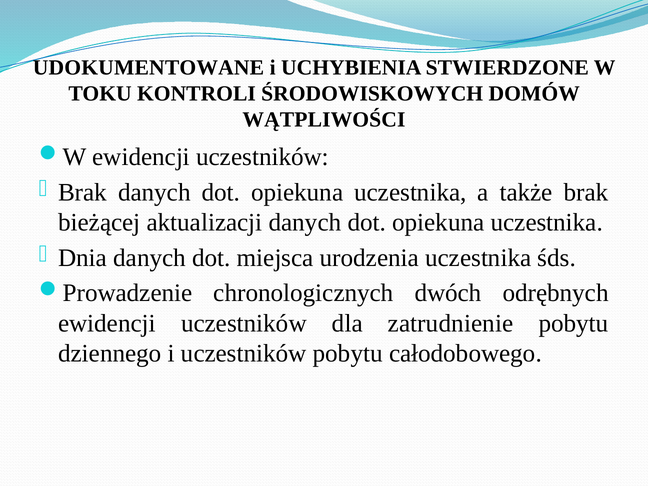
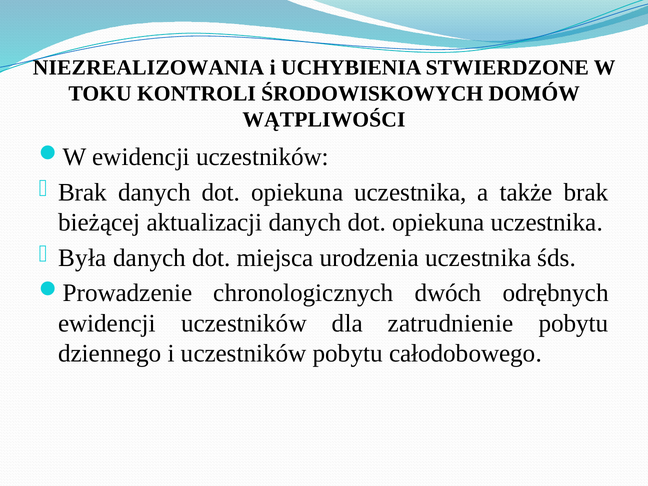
UDOKUMENTOWANE: UDOKUMENTOWANE -> NIEZREALIZOWANIA (148, 68)
Dnia: Dnia -> Była (83, 258)
